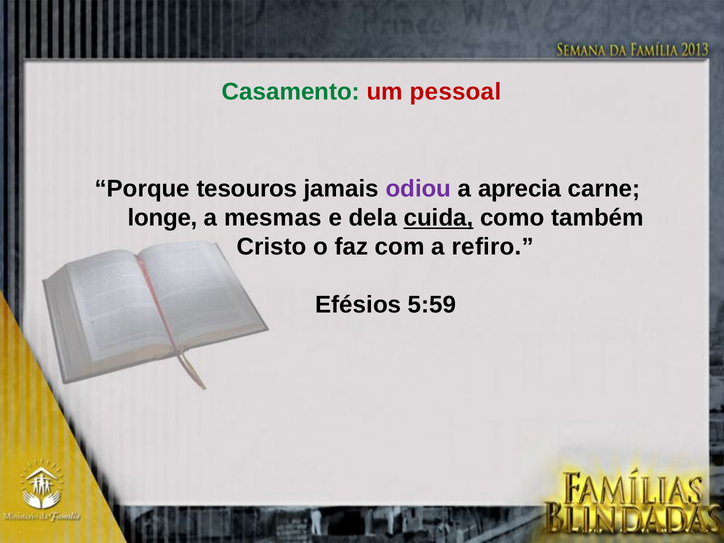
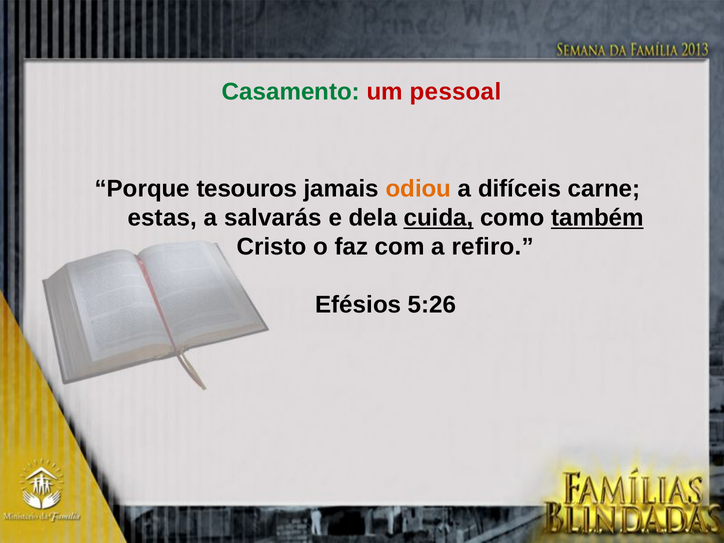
odiou colour: purple -> orange (418, 189)
aprecia: aprecia -> difíceis (520, 189)
longe: longe -> estas (162, 218)
mesmas: mesmas -> salvarás (273, 218)
também underline: none -> present (597, 218)
5:59: 5:59 -> 5:26 (432, 305)
